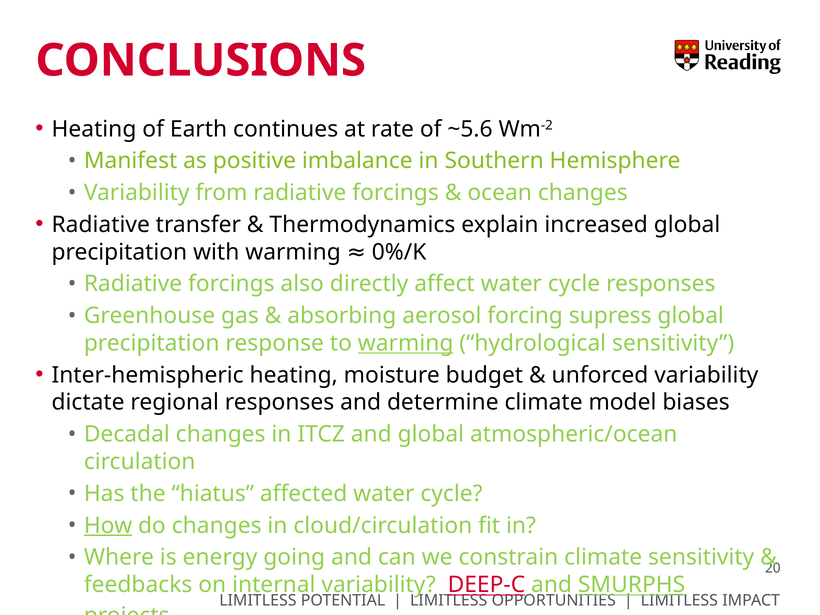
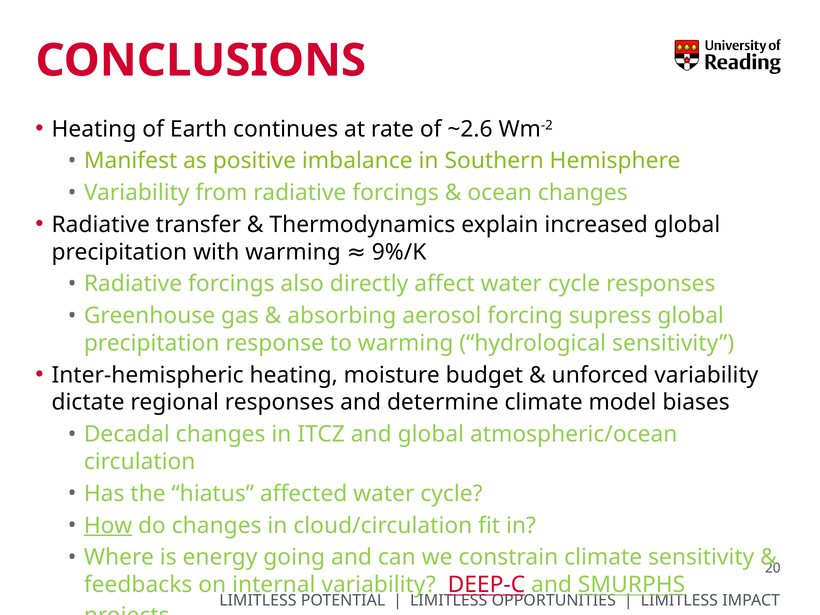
~5.6: ~5.6 -> ~2.6 (470, 129)
0%/K: 0%/K -> 9%/K (399, 252)
warming underline: present -> none (406, 343)
